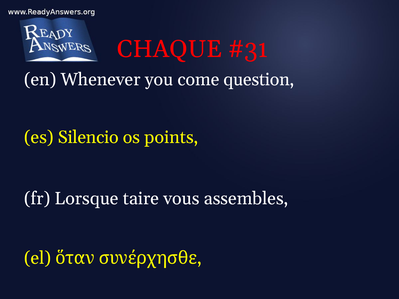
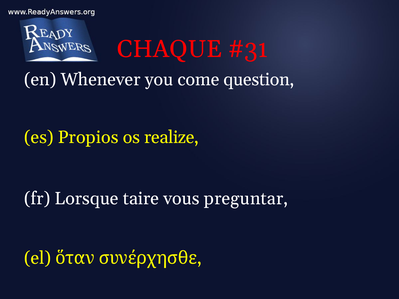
Silencio: Silencio -> Propios (88, 137)
points: points -> realize (172, 137)
assembles: assembles -> preguntar (246, 199)
